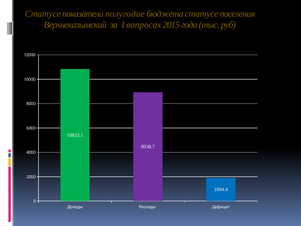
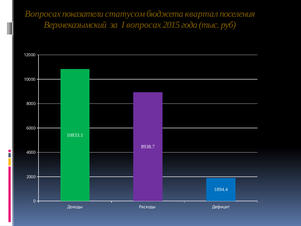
Статусе: Статусе -> Вопросах (43, 14)
полугодие: полугодие -> статусом (125, 14)
бюджета статусе: статусе -> квартал (201, 14)
